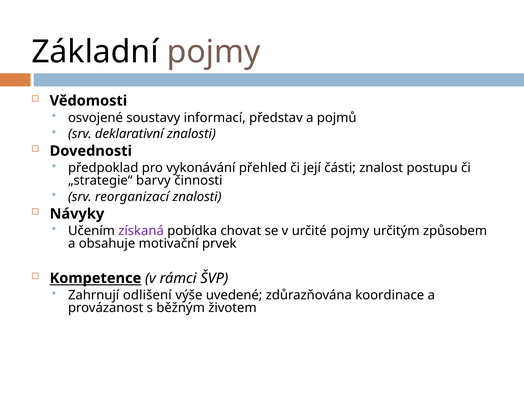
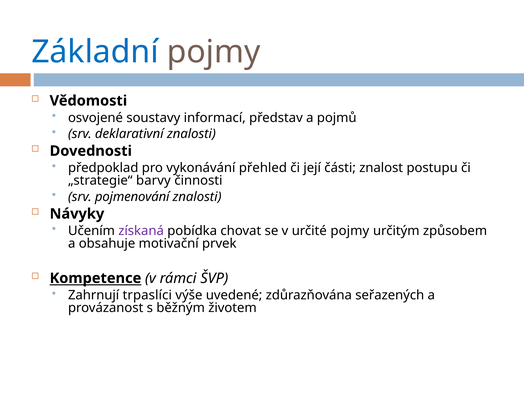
Základní colour: black -> blue (95, 52)
reorganizací: reorganizací -> pojmenování (132, 197)
odlišení: odlišení -> trpaslíci (147, 295)
koordinace: koordinace -> seřazených (390, 295)
